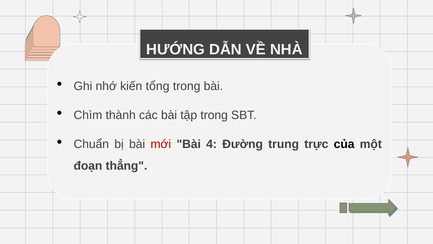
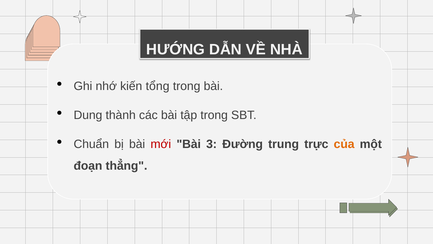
Chìm: Chìm -> Dung (88, 115)
4: 4 -> 3 (212, 144)
của colour: black -> orange (344, 144)
